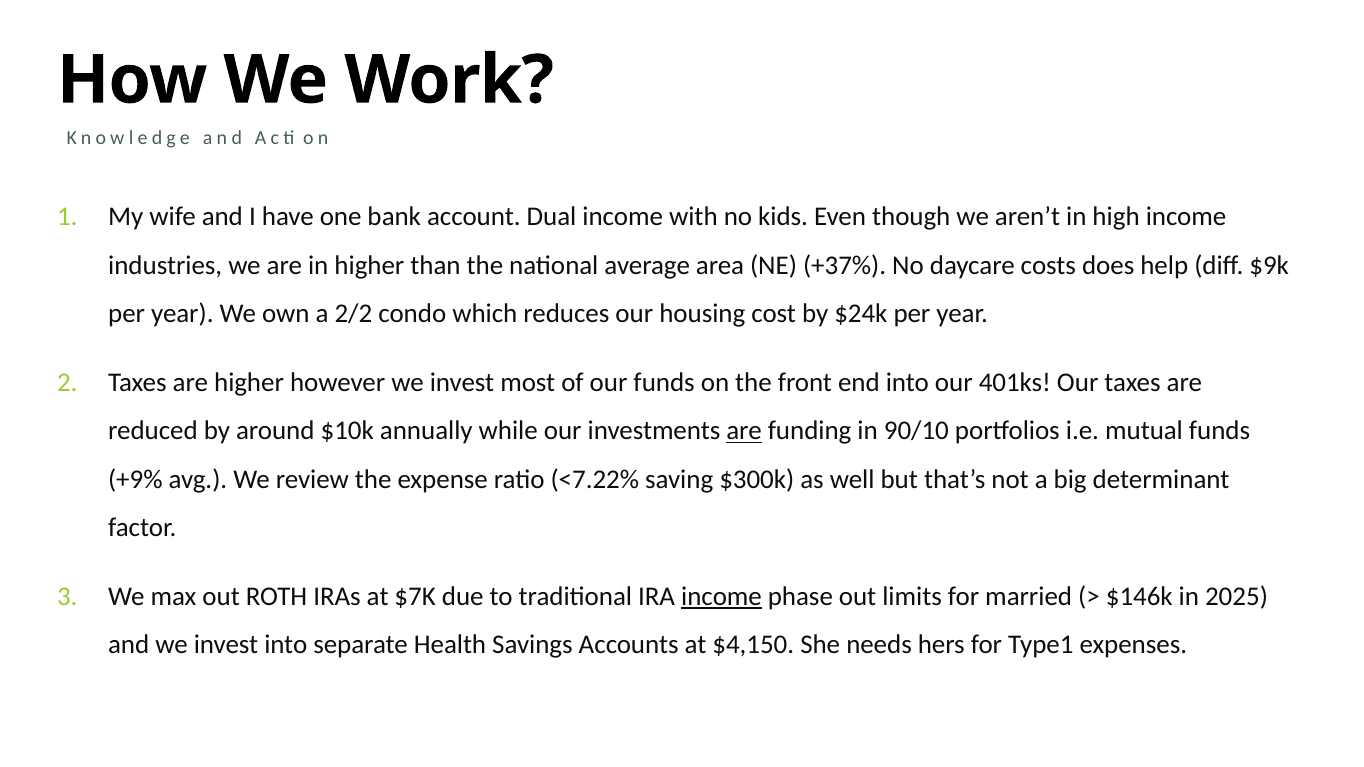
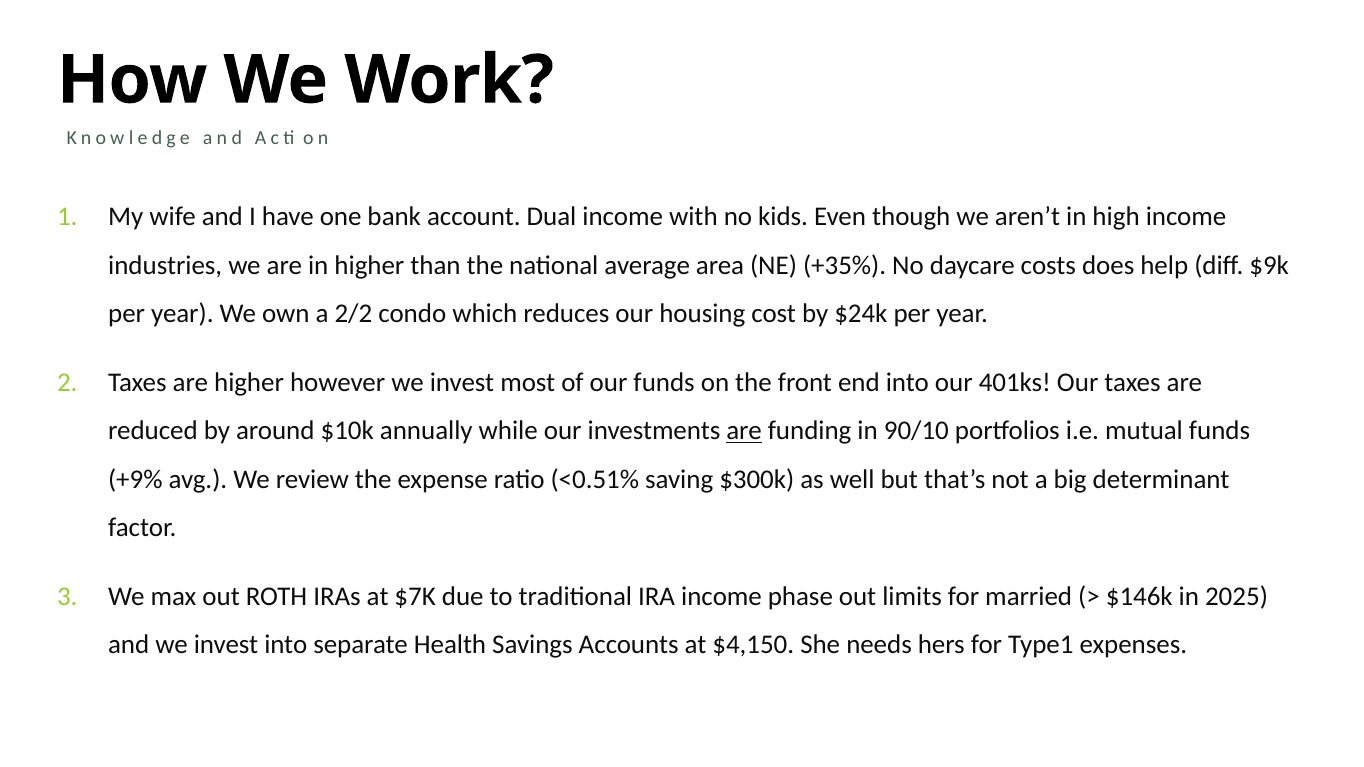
+37%: +37% -> +35% (845, 265)
<7.22%: <7.22% -> <0.51% (595, 479)
income underline: present -> none (722, 597)
